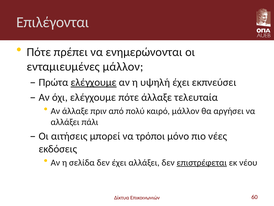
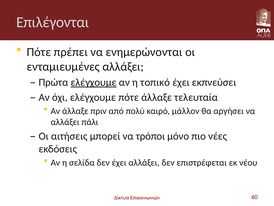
ενταμιευμένες μάλλον: μάλλον -> αλλάξει (123, 66)
υψηλή: υψηλή -> τοπικό (155, 82)
επιστρέφεται underline: present -> none (202, 162)
